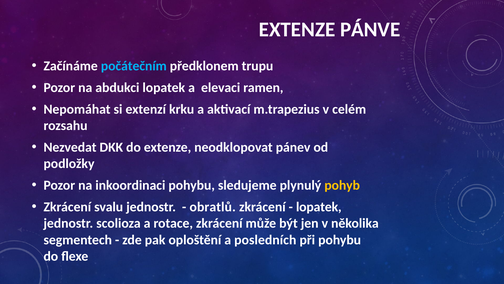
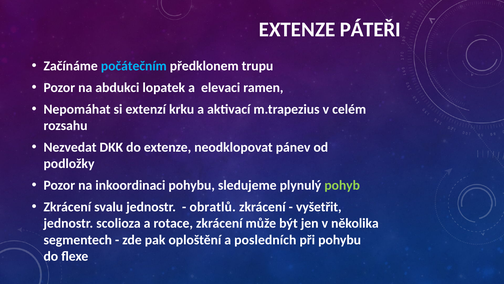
PÁNVE: PÁNVE -> PÁTEŘI (370, 30)
pohyb colour: yellow -> light green (342, 185)
lopatek: lopatek -> vyšetřit (319, 207)
